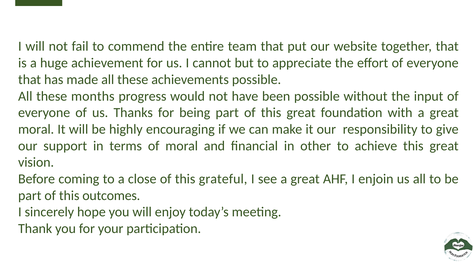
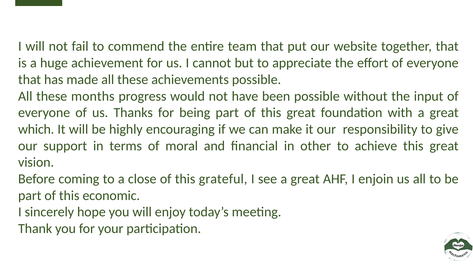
moral: moral -> which (36, 129)
outcomes: outcomes -> economic (111, 196)
